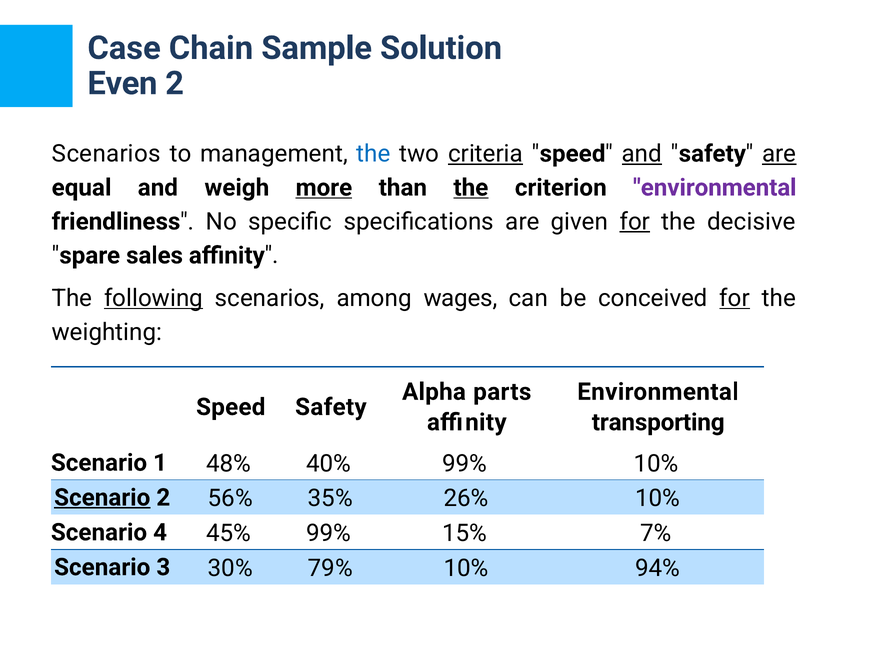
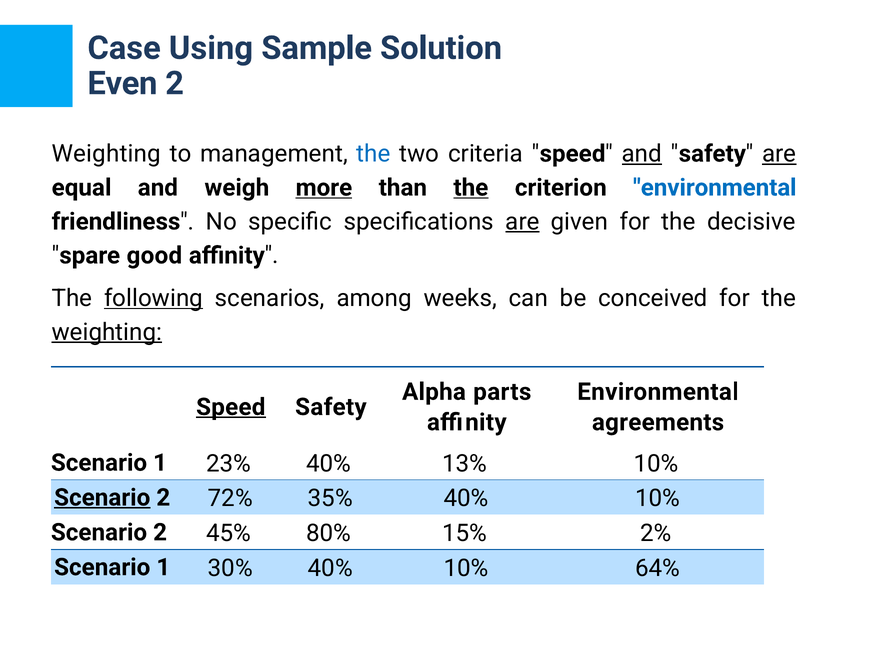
Chain: Chain -> Using (211, 48)
Scenarios: Scenarios -> Weighting (106, 154)
criteria underline: present -> none (486, 154)
environmental colour: purple -> blue (715, 188)
are underline: none -> present (522, 222)
for underline: present -> none (635, 222)
sales: sales -> good (154, 256)
wages: wages -> weeks (460, 298)
for underline: present -> none (735, 298)
weighting underline: none -> present (107, 332)
Speed underline: none -> present (231, 407)
transporting: transporting -> agreements (658, 422)
48%: 48% -> 23% (229, 464)
40% 99%: 99% -> 13% (465, 464)
56%: 56% -> 72% (230, 499)
35% 26%: 26% -> 40% (466, 499)
4: 4 -> 2 (160, 533)
45% 99%: 99% -> 80% (329, 534)
7%: 7% -> 2% (656, 534)
3: 3 -> 1 (163, 567)
30% 79%: 79% -> 40% (330, 568)
94%: 94% -> 64% (658, 568)
